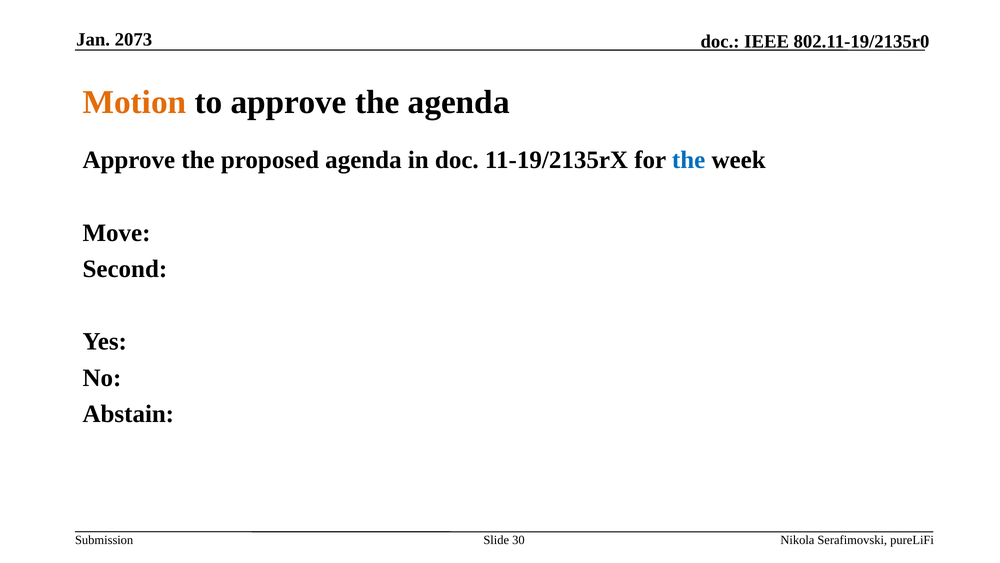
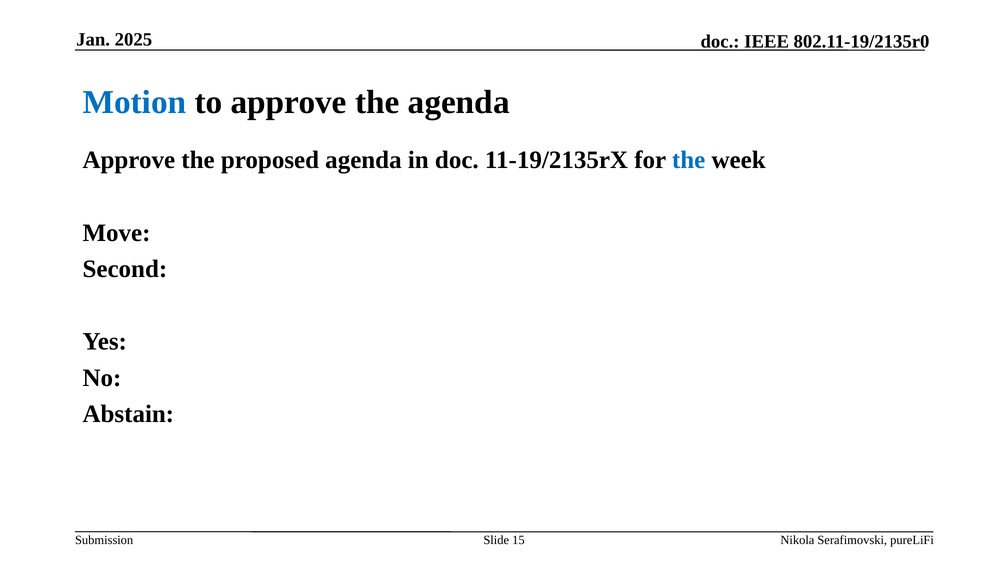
2073: 2073 -> 2025 (133, 40)
Motion colour: orange -> blue (134, 102)
30: 30 -> 15 (518, 539)
